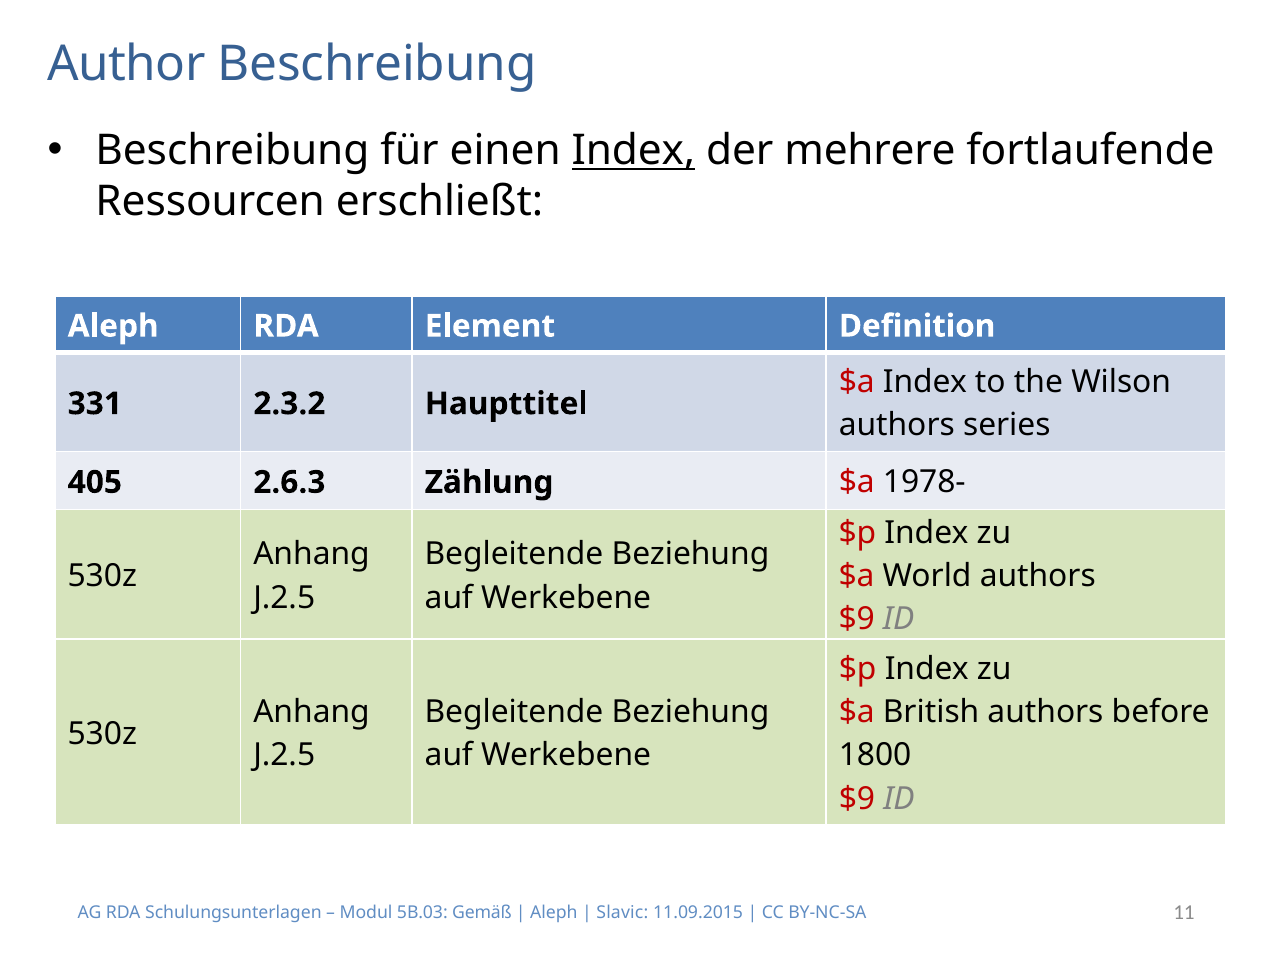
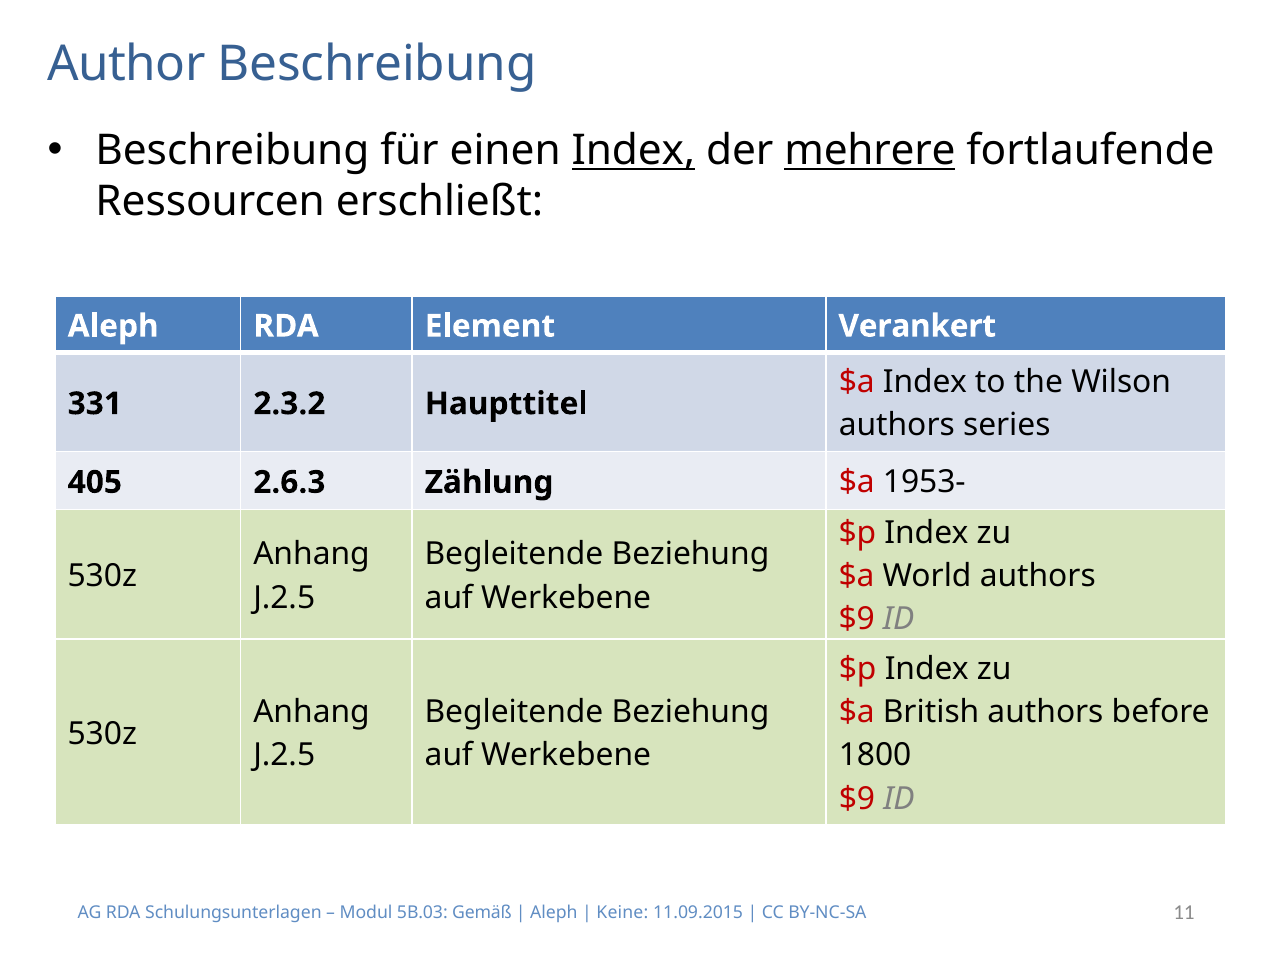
mehrere underline: none -> present (870, 151)
Definition: Definition -> Verankert (917, 326)
1978-: 1978- -> 1953- (924, 482)
Slavic: Slavic -> Keine (622, 913)
